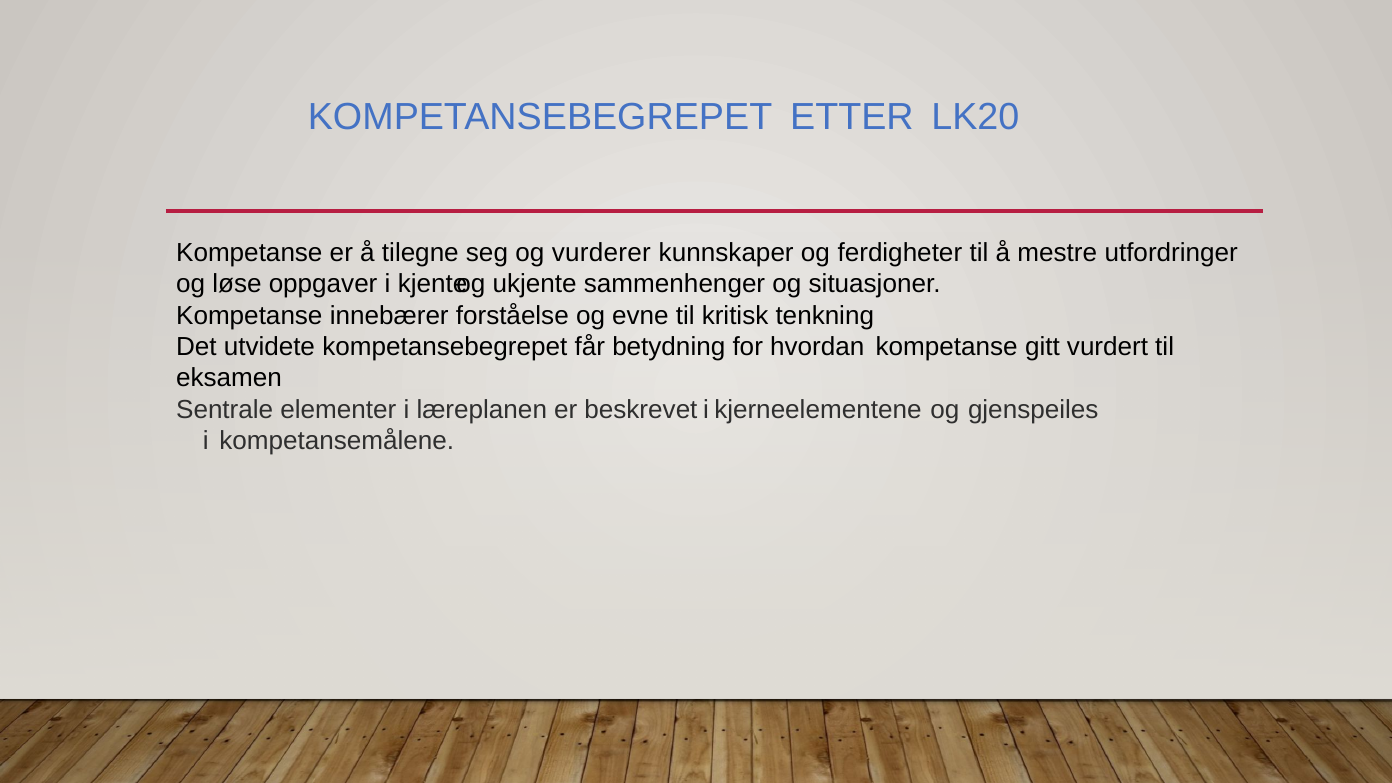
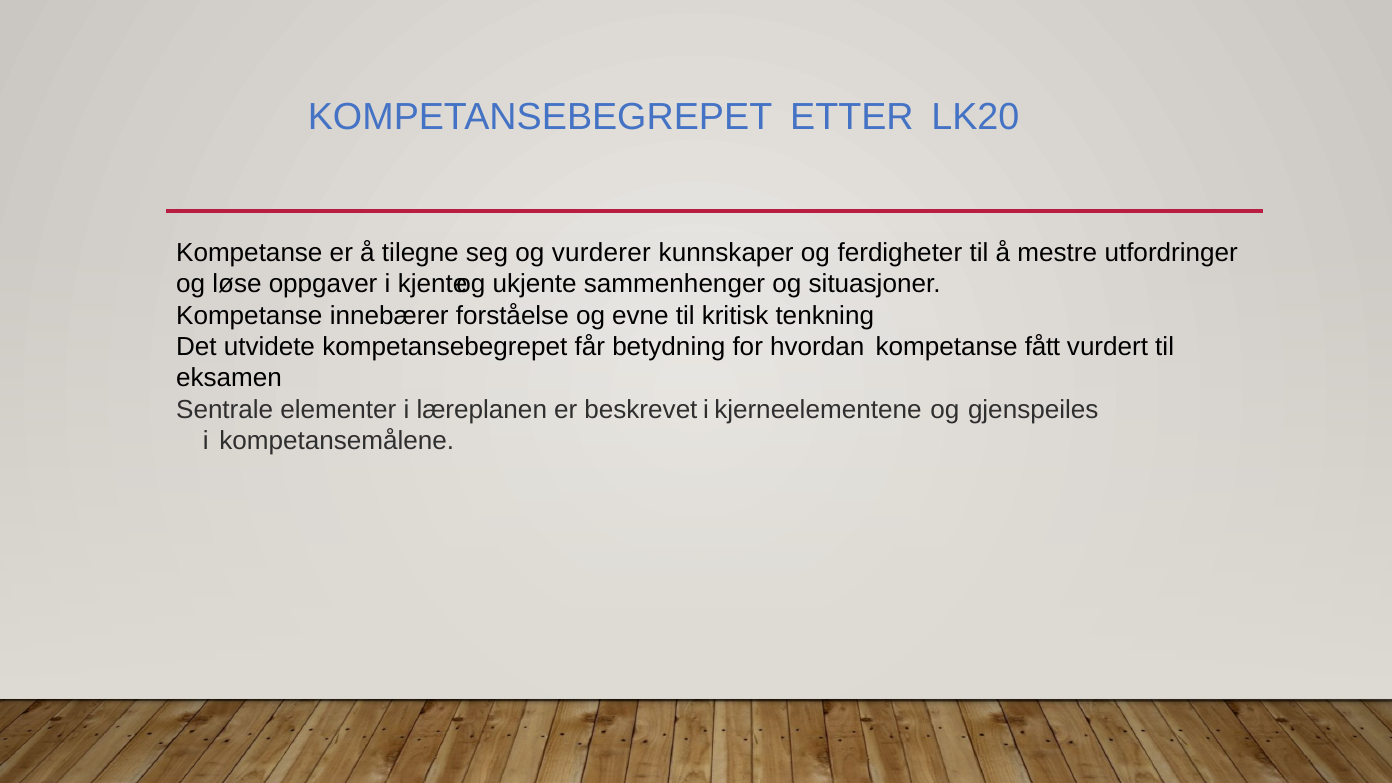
gitt: gitt -> fått (1043, 347)
